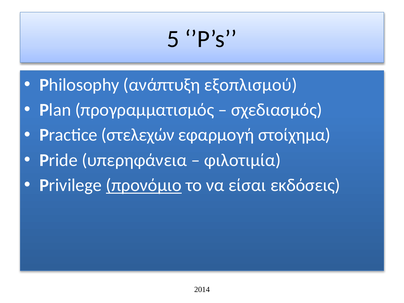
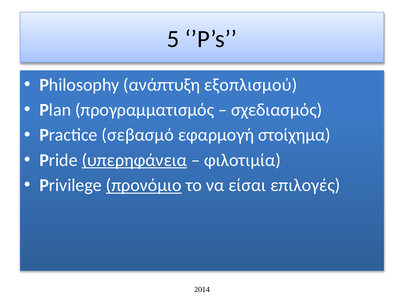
στελεχών: στελεχών -> σεβασμό (138, 135)
υπερηφάνεια underline: none -> present (134, 160)
εκδόσεις: εκδόσεις -> επιλογές (305, 185)
